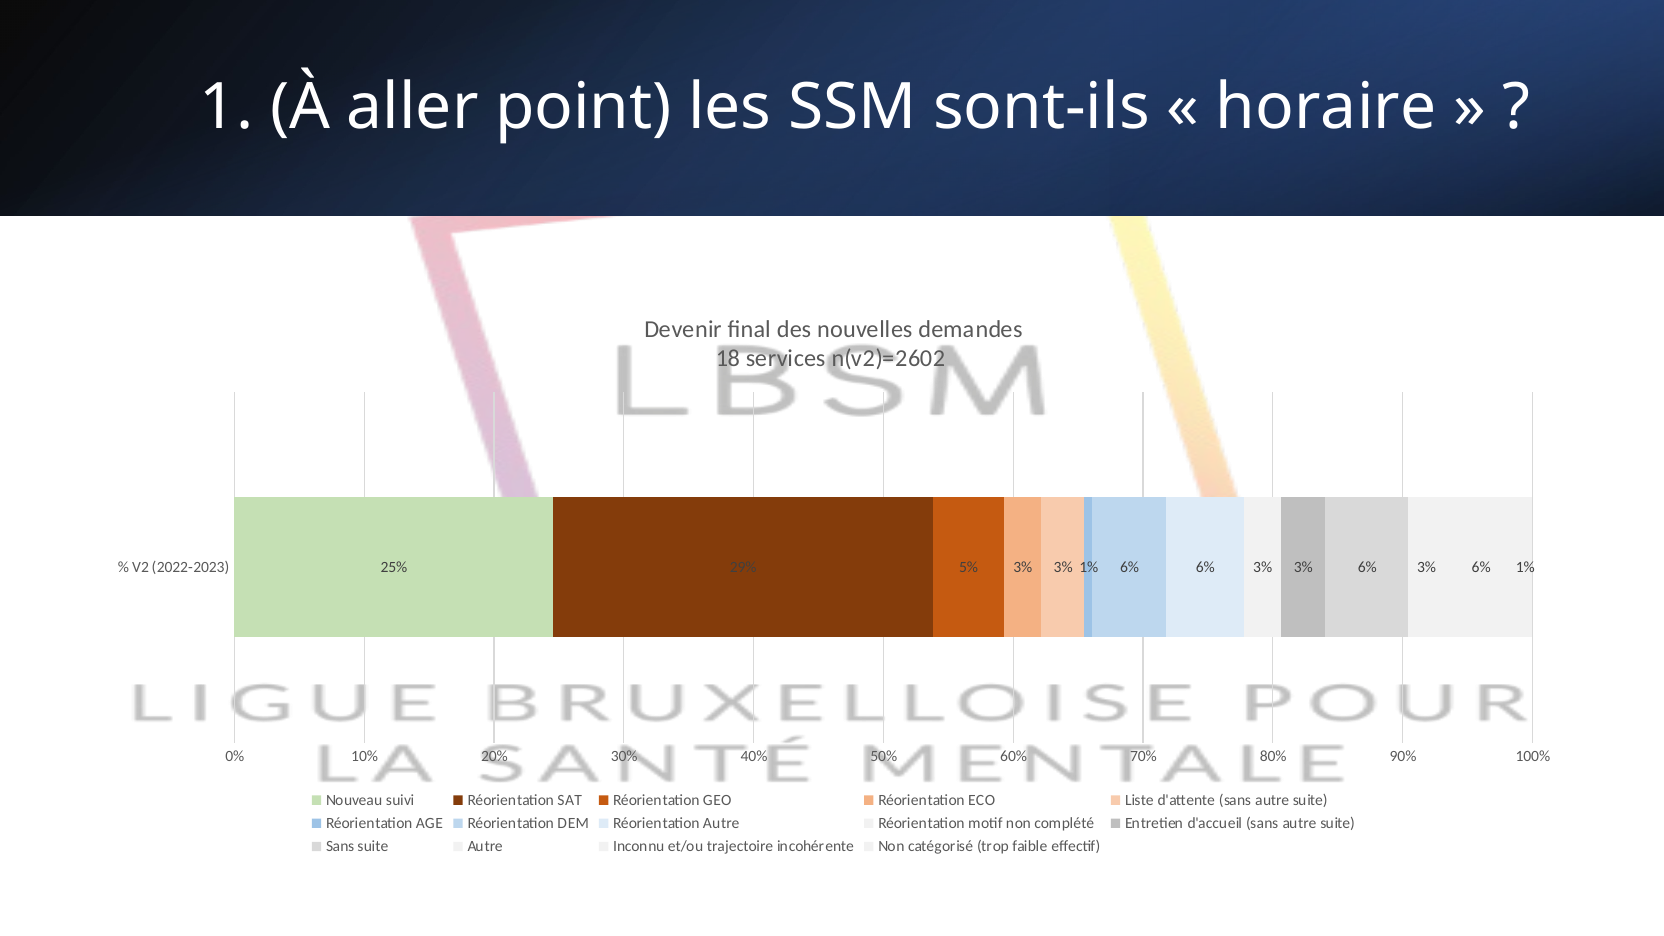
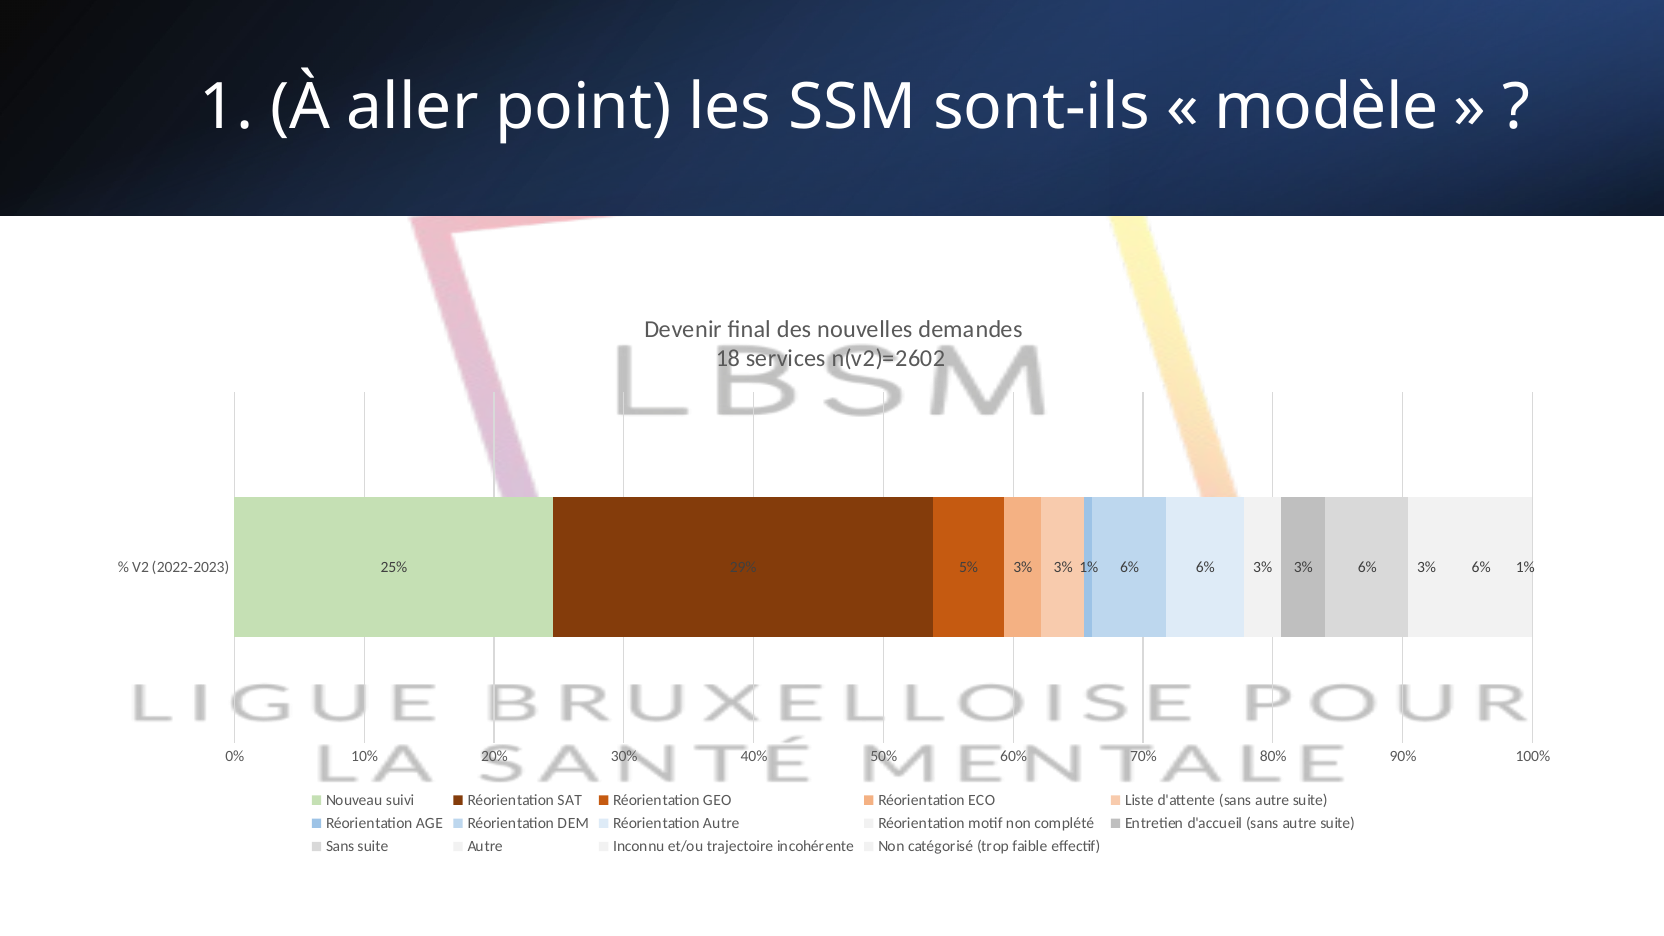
horaire: horaire -> modèle (1327, 107)
